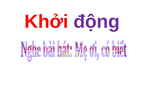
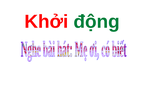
động colour: purple -> green (97, 22)
